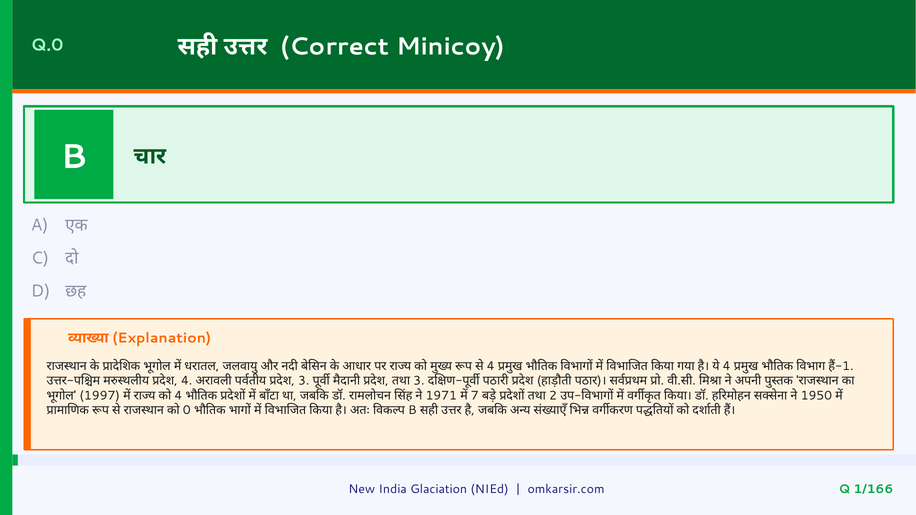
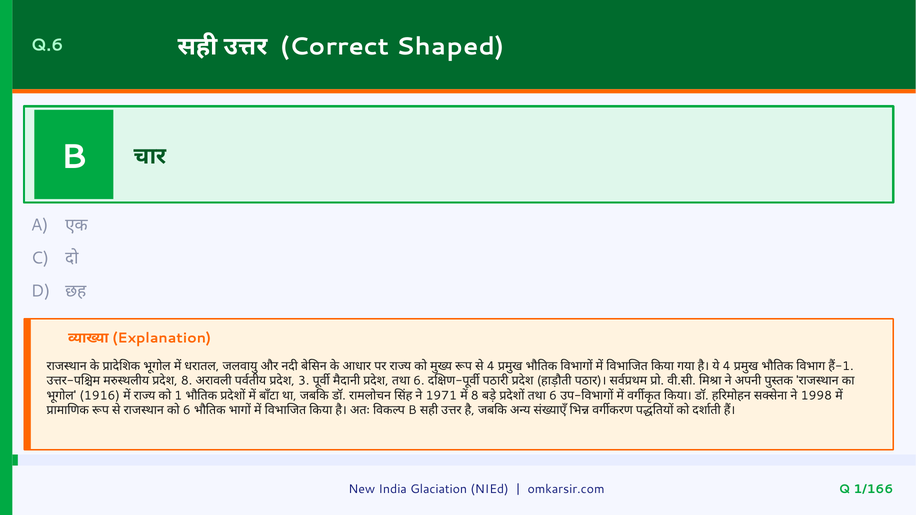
Q.0: Q.0 -> Q.6 (47, 45)
Minicoy: Minicoy -> Shaped (450, 46)
4: 4 -> 8 (187, 381)
3: 3 -> 6 (419, 381)
1997: 1997 -> 1916 (100, 396)
4: 4 -> 1 (178, 396)
7: 7 -> 8 (475, 396)
2: 2 -> 6 (553, 396)
1950: 1950 -> 1998 (816, 396)
0: 0 -> 6 (187, 411)
